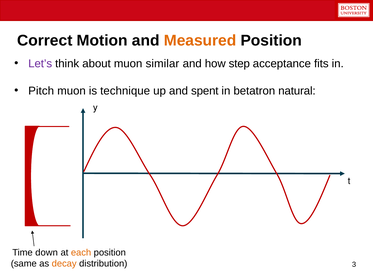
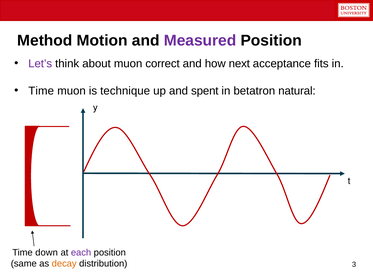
Correct: Correct -> Method (45, 41)
Measured colour: orange -> purple (200, 41)
similar: similar -> correct (163, 64)
step: step -> next (239, 64)
Pitch: Pitch -> Time (41, 91)
each colour: orange -> purple (81, 253)
